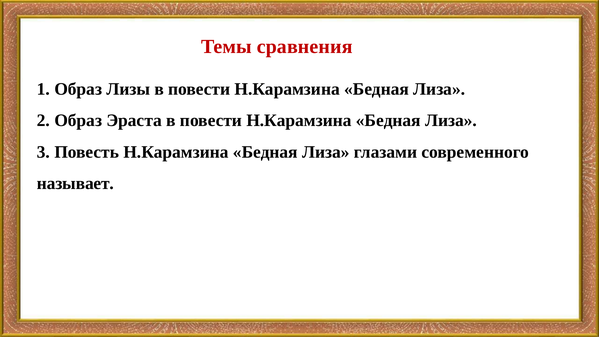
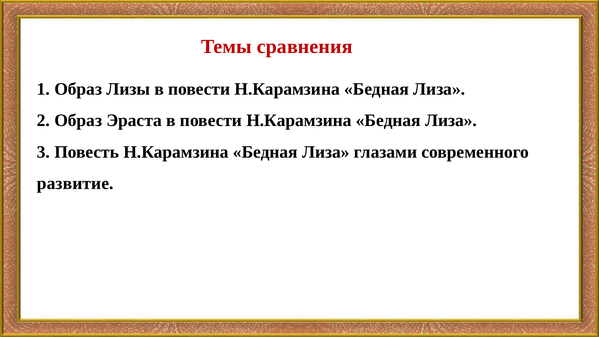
называет: называет -> развитие (75, 183)
